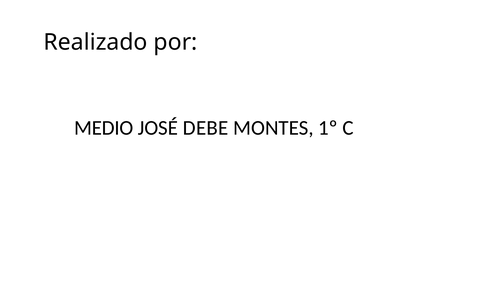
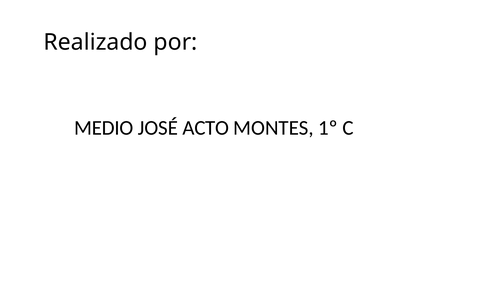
DEBE: DEBE -> ACTO (206, 128)
